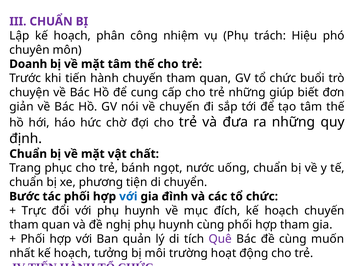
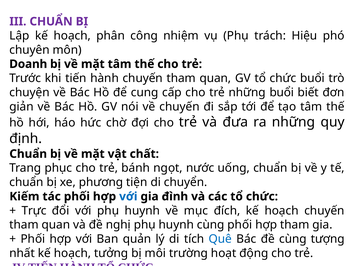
những giúp: giúp -> buổi (282, 92)
Bước: Bước -> Kiếm (24, 196)
Quê colour: purple -> blue (220, 239)
muốn: muốn -> tượng (328, 239)
